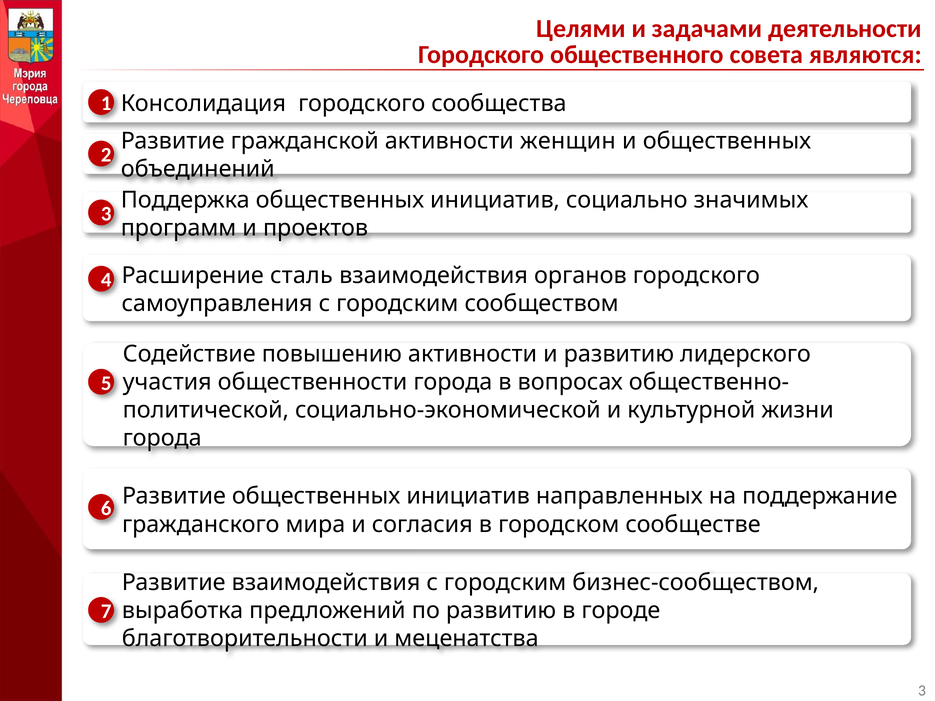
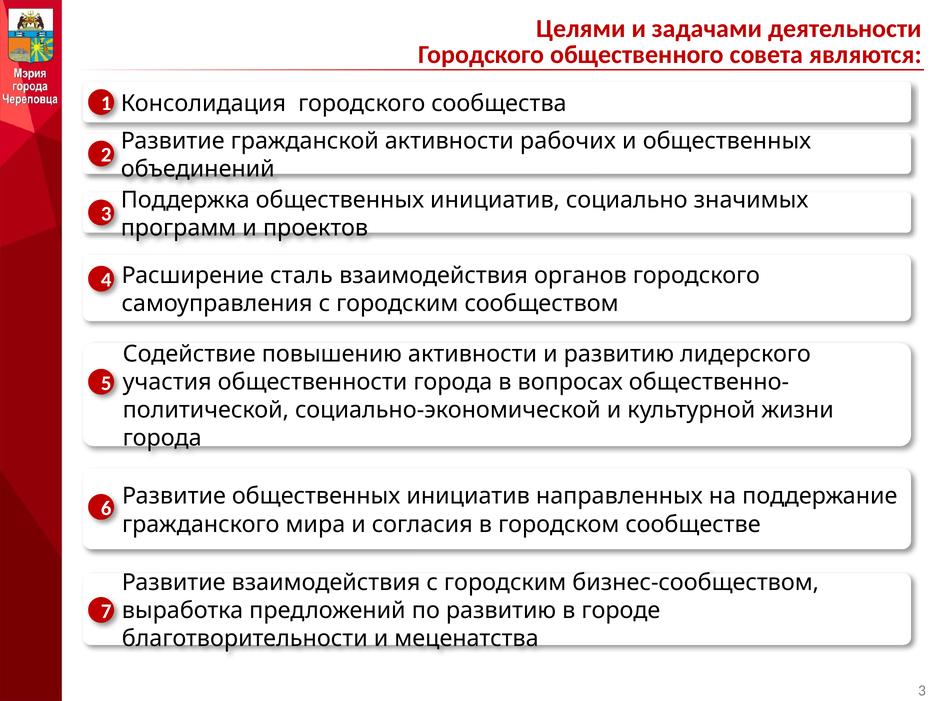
женщин: женщин -> рабочих (568, 141)
